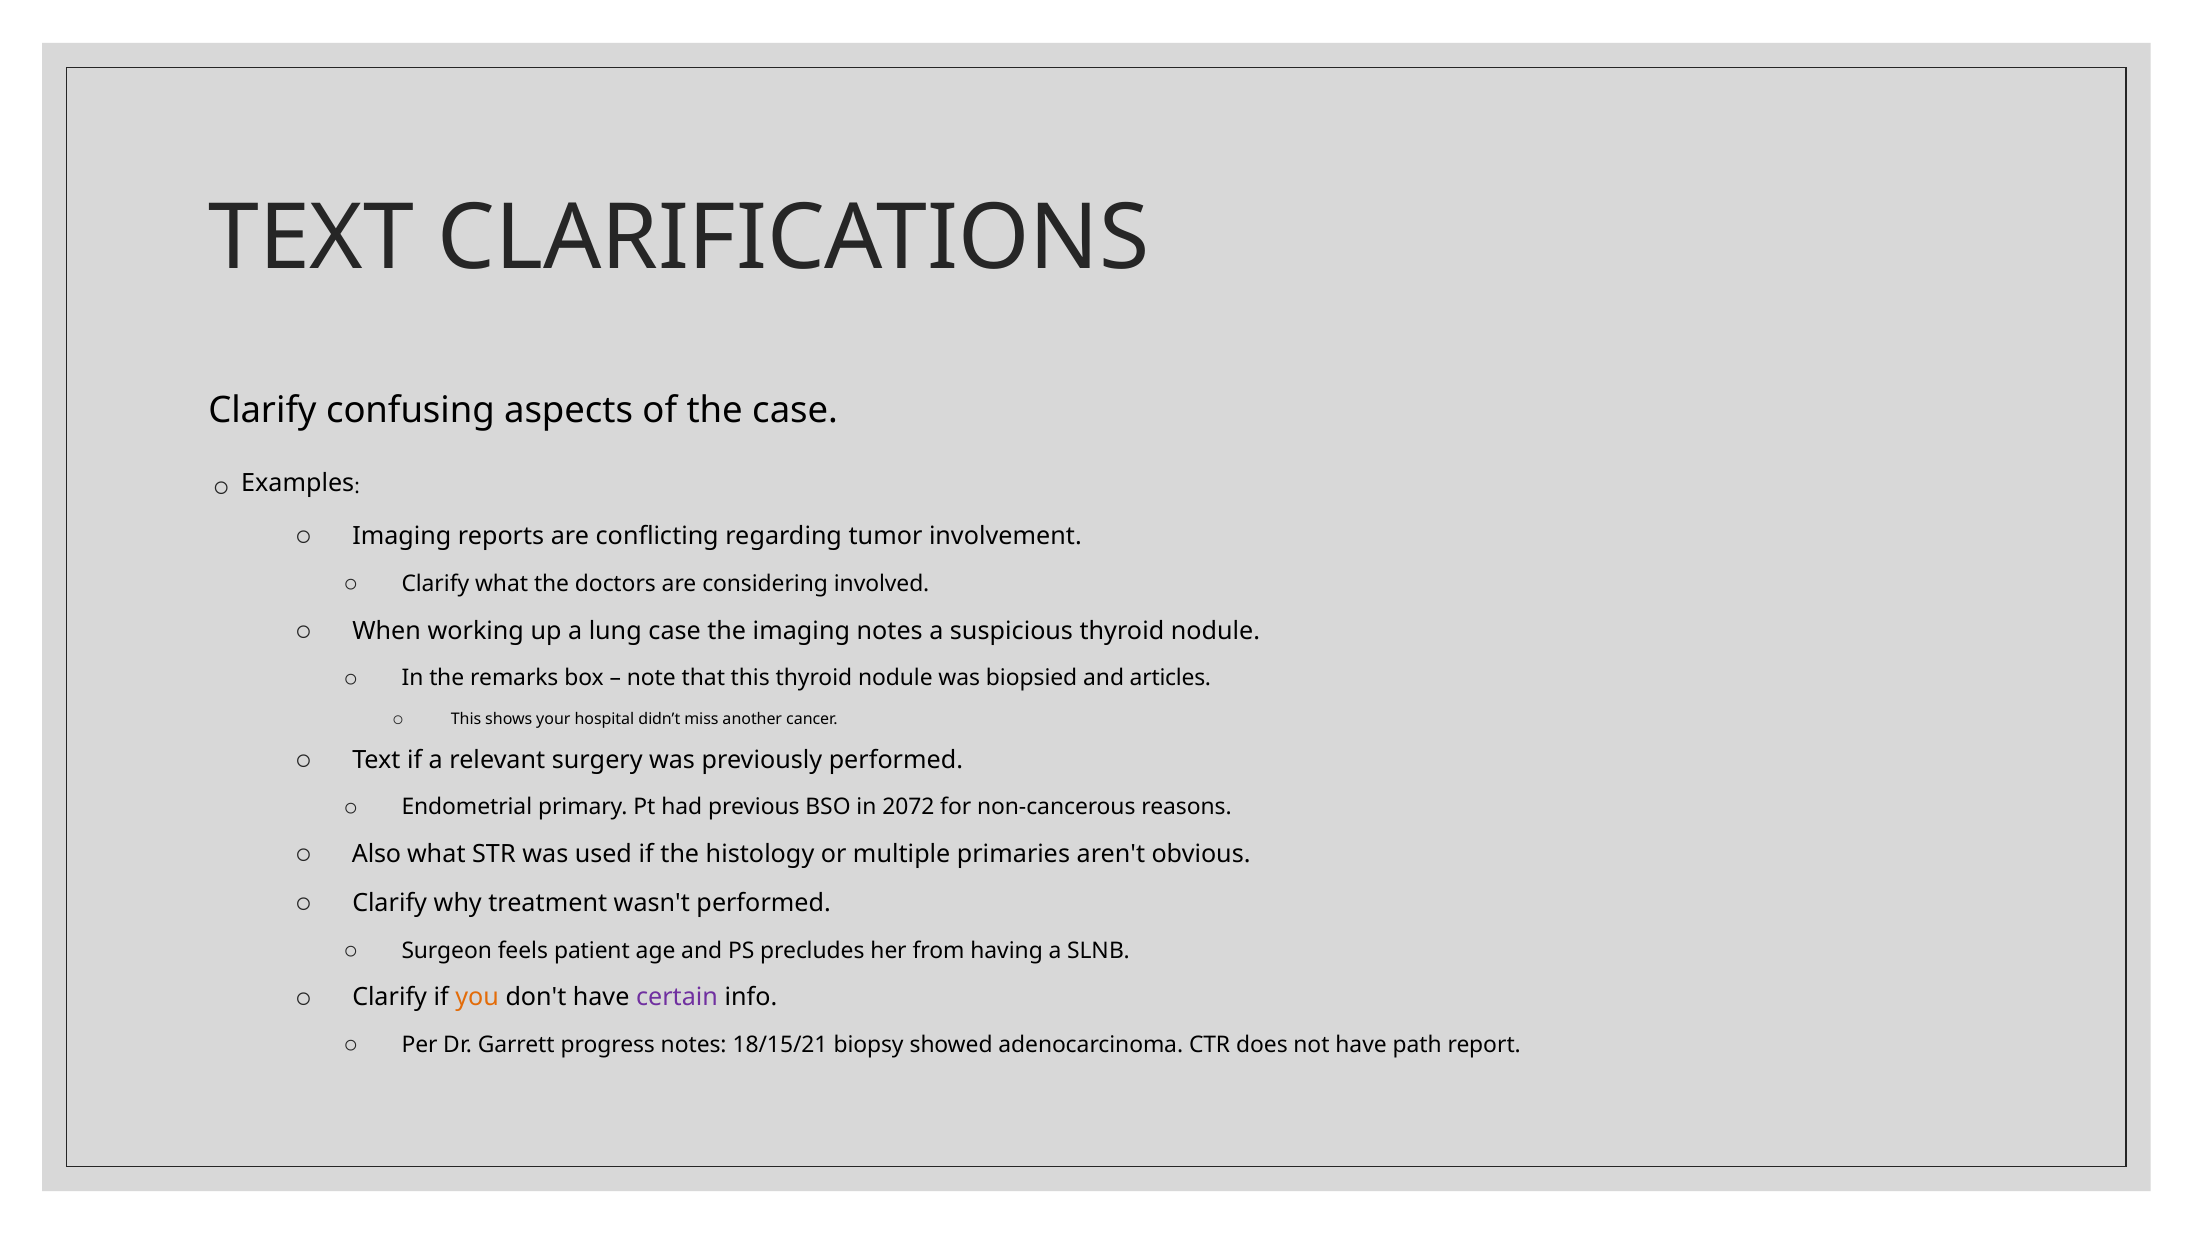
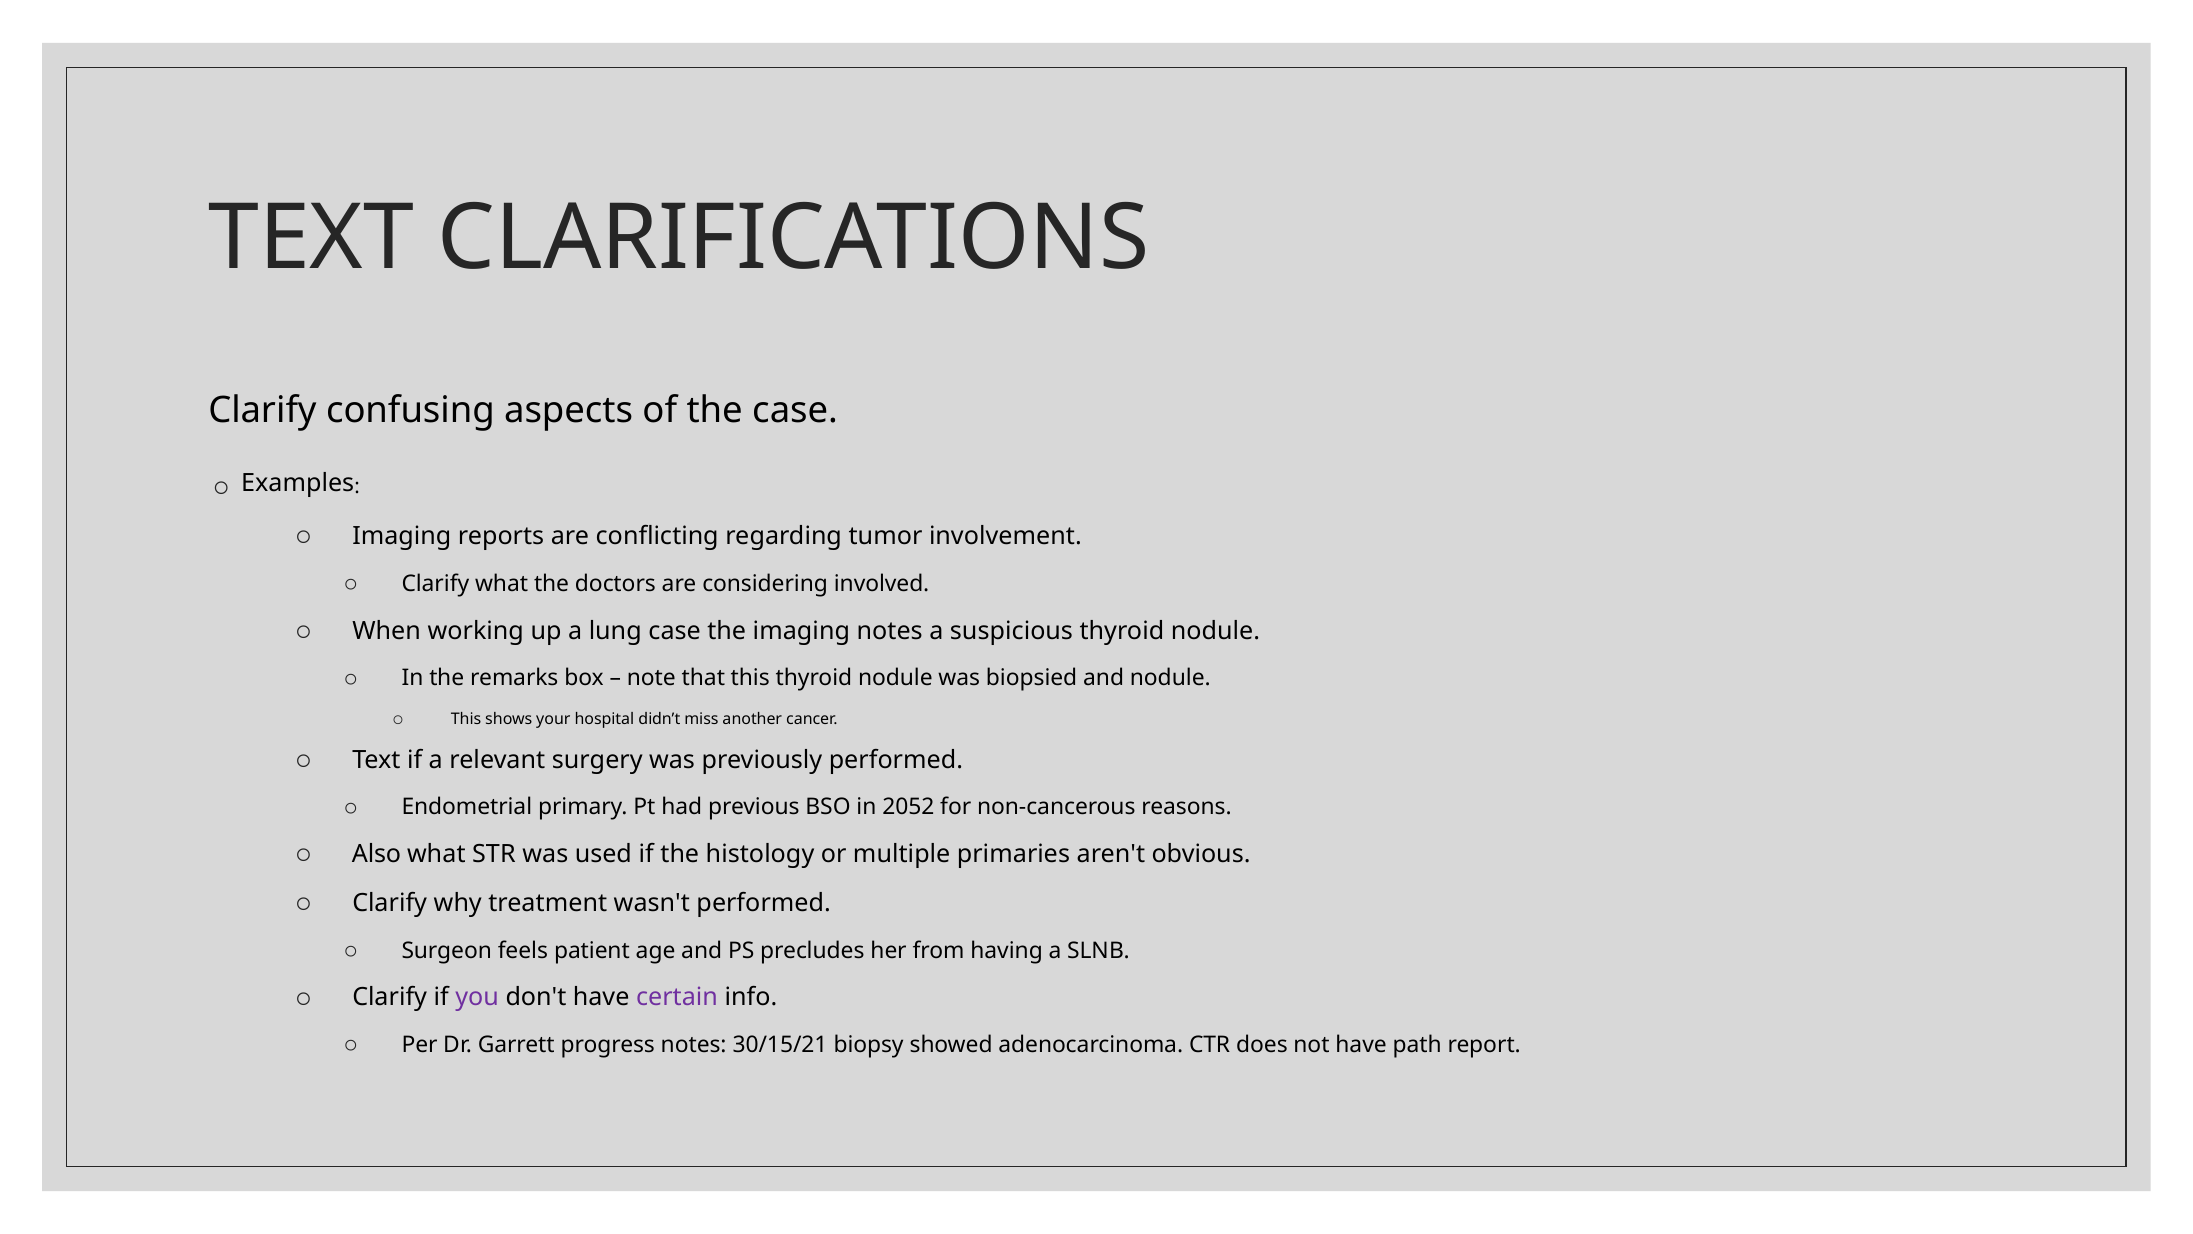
and articles: articles -> nodule (1170, 678)
2072: 2072 -> 2052 (908, 807)
you colour: orange -> purple (477, 997)
18/15/21: 18/15/21 -> 30/15/21 (780, 1045)
